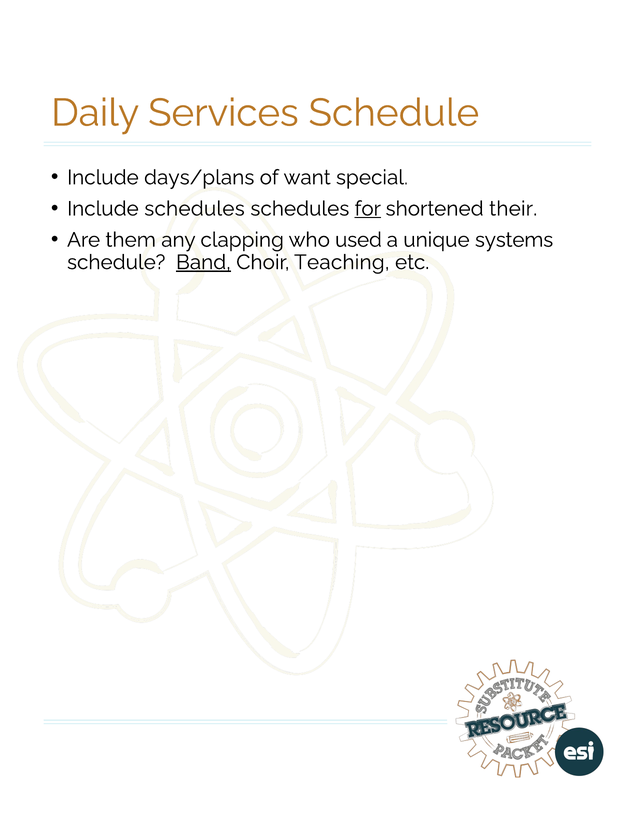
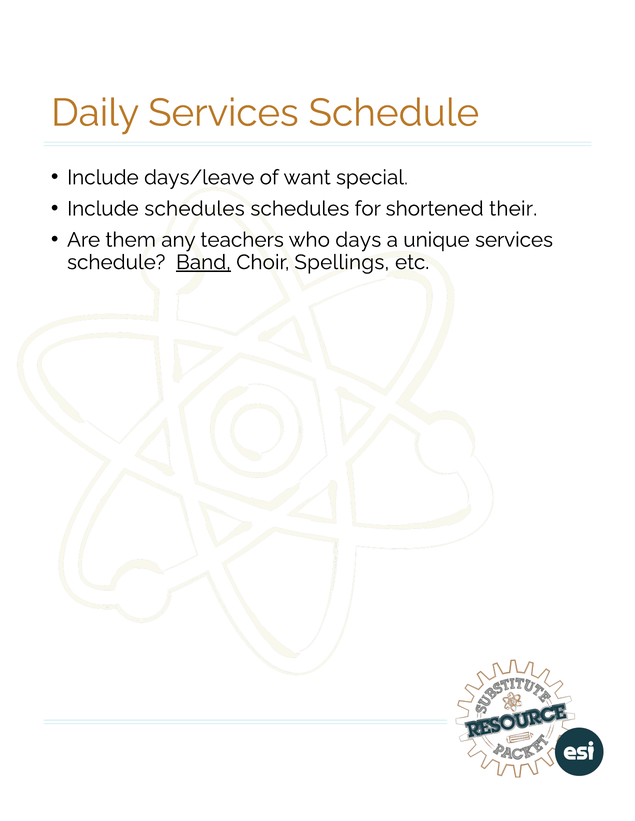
days/plans: days/plans -> days/leave (199, 178)
for underline: present -> none (368, 209)
clapping: clapping -> teachers (242, 240)
used: used -> days (358, 240)
unique systems: systems -> services (514, 240)
Teaching: Teaching -> Spellings (342, 263)
